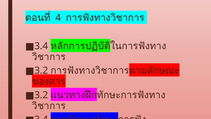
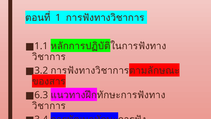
4: 4 -> 1 (58, 18)
3.4: 3.4 -> 1.1 (41, 46)
3.2: 3.2 -> 6.3 (41, 95)
